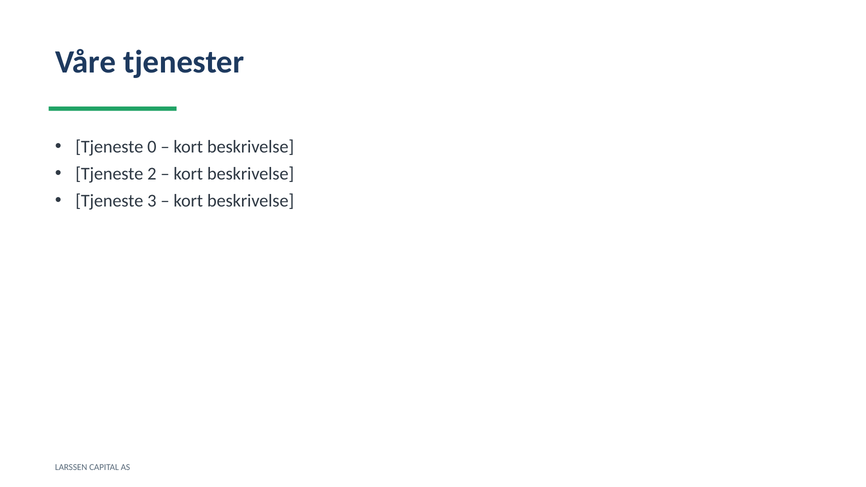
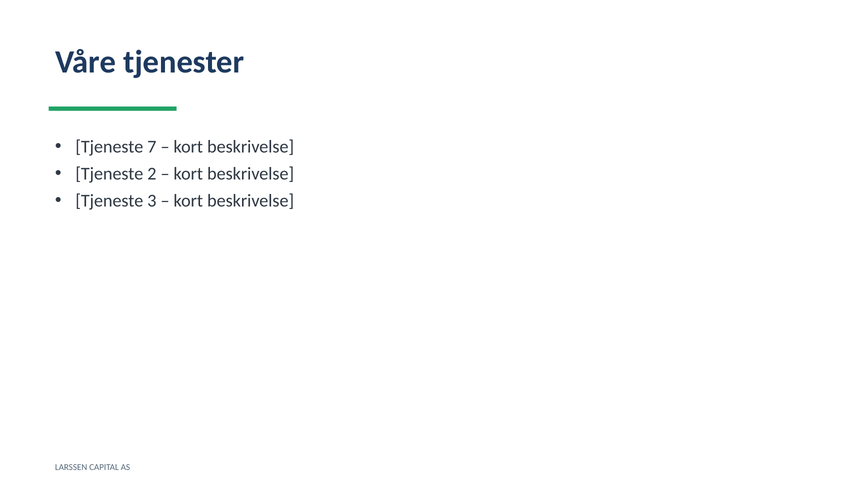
0: 0 -> 7 (152, 147)
